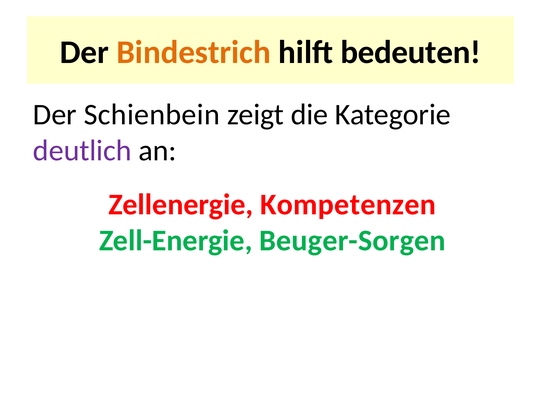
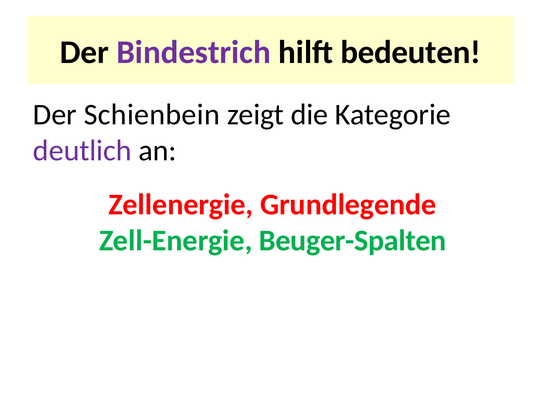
Bindestrich colour: orange -> purple (194, 52)
Kompetenzen: Kompetenzen -> Grundlegende (348, 205)
Beuger-Sorgen: Beuger-Sorgen -> Beuger-Spalten (353, 241)
